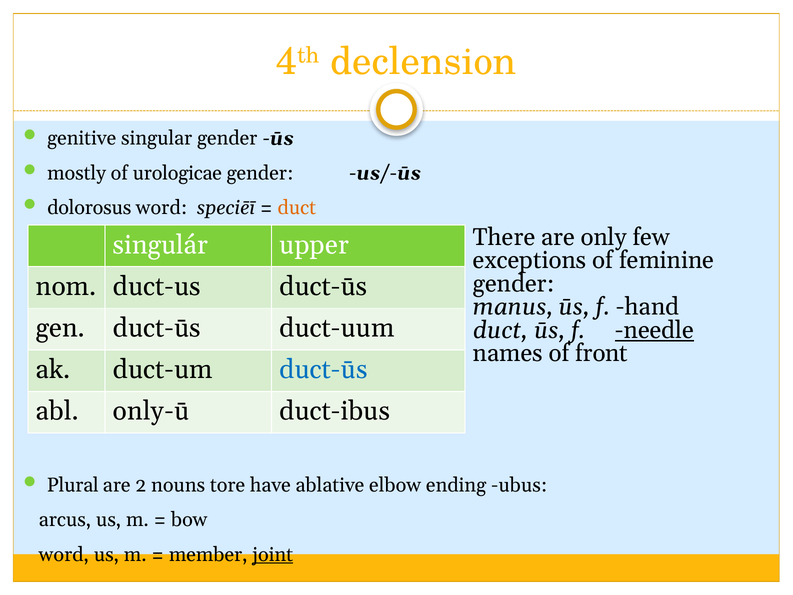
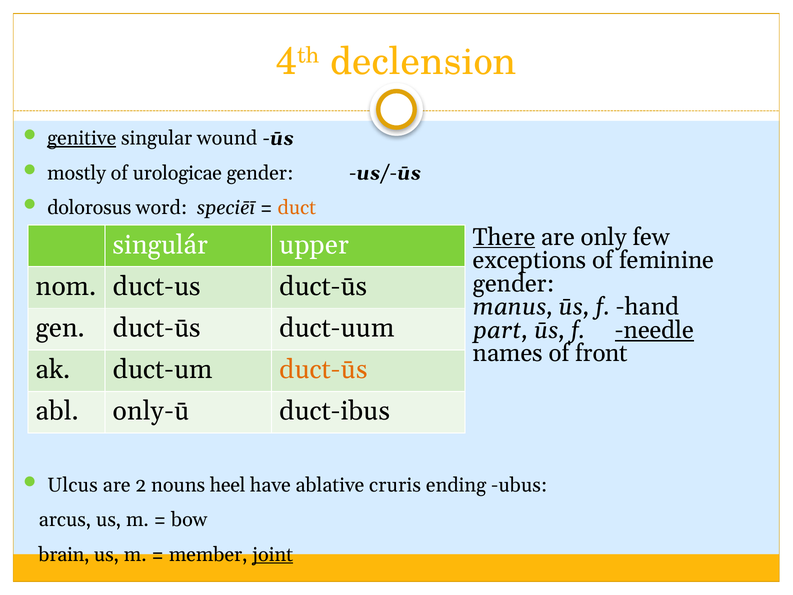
genitive underline: none -> present (82, 138)
singular gender: gender -> wound (227, 138)
There underline: none -> present (504, 237)
duct: duct -> part (501, 330)
duct-ūs colour: blue -> orange (323, 369)
Plural: Plural -> Ulcus (73, 485)
tore: tore -> heel (228, 485)
elbow: elbow -> cruris (395, 485)
word: word -> brain (64, 554)
